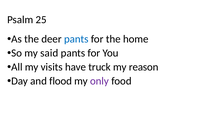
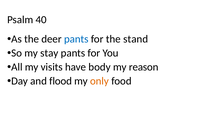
25: 25 -> 40 (41, 20)
home: home -> stand (136, 39)
said: said -> stay (49, 53)
truck: truck -> body (100, 67)
only colour: purple -> orange (99, 81)
